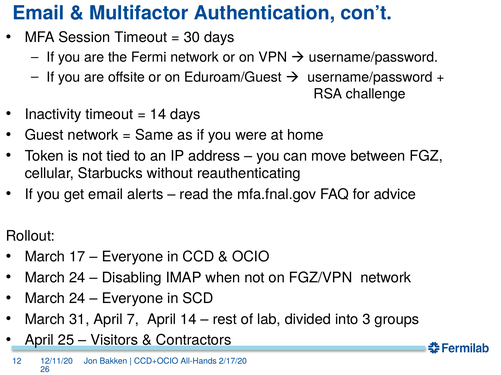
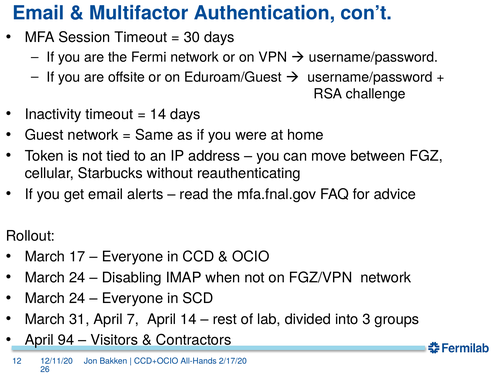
25: 25 -> 94 (66, 341)
